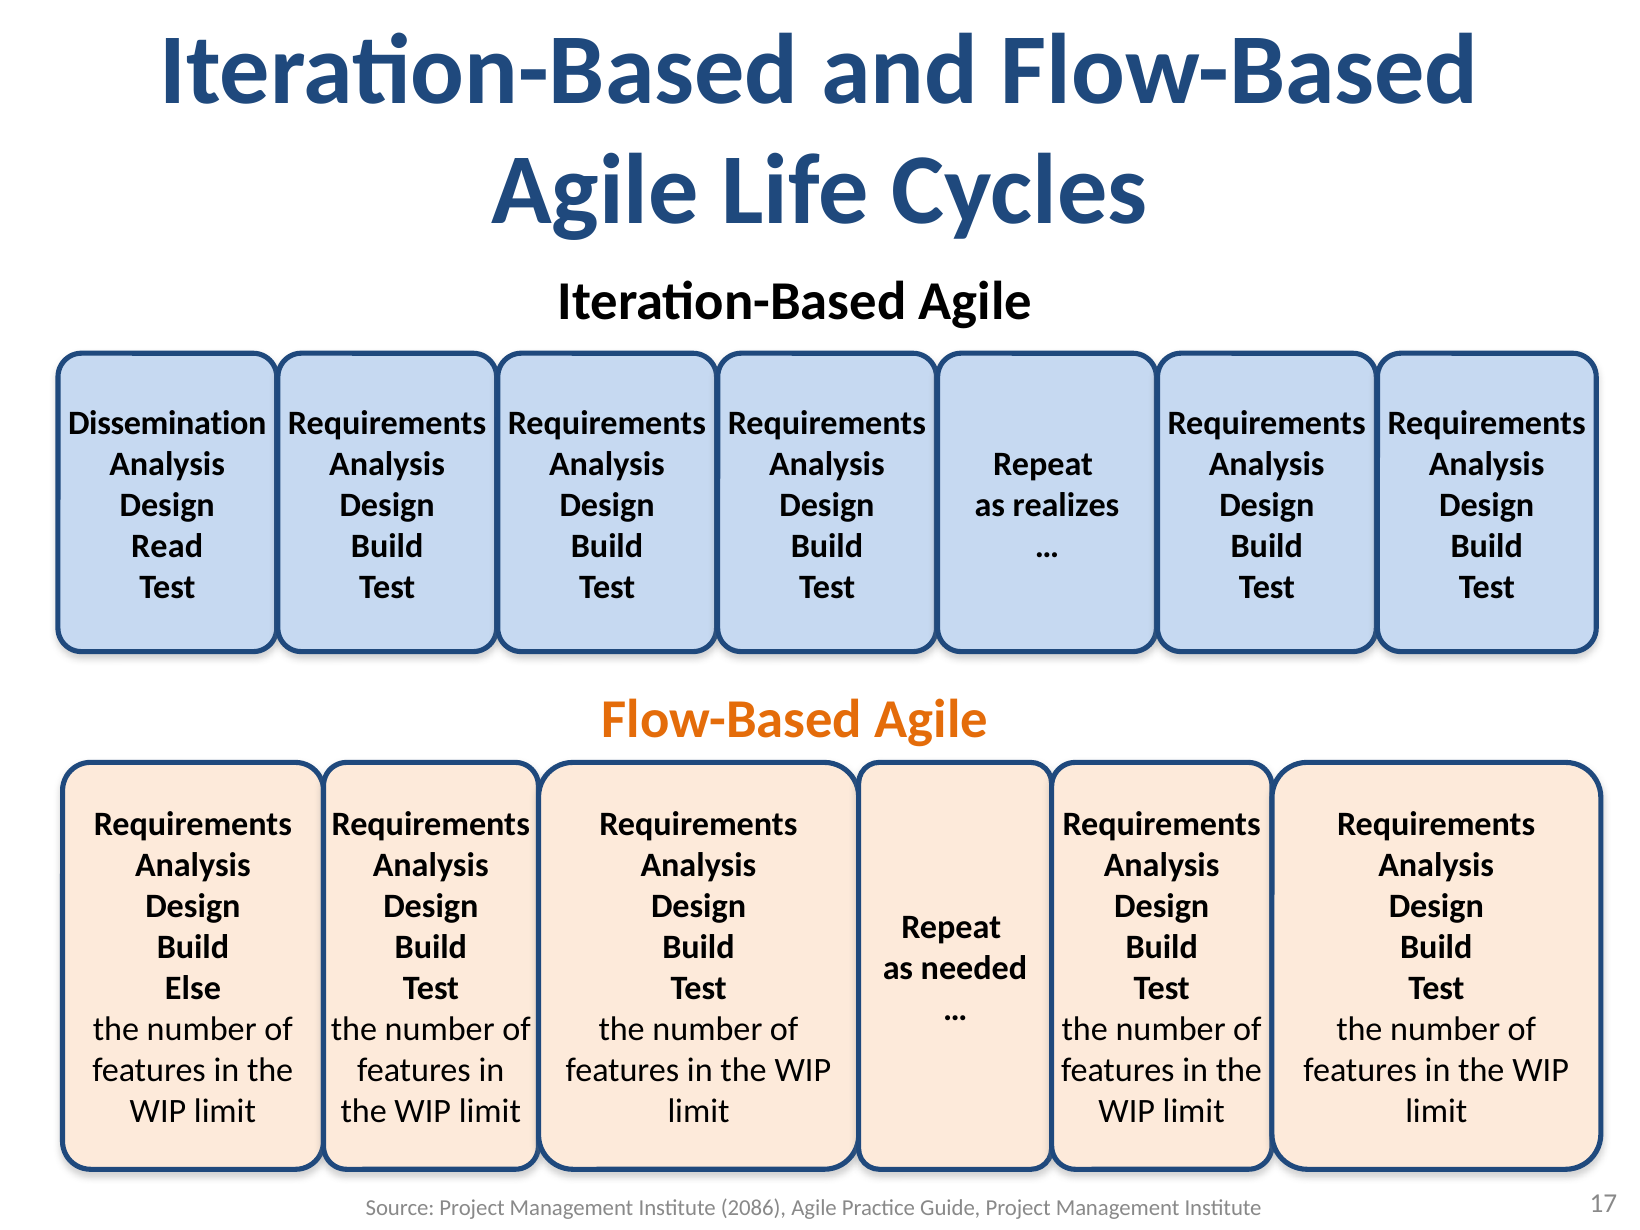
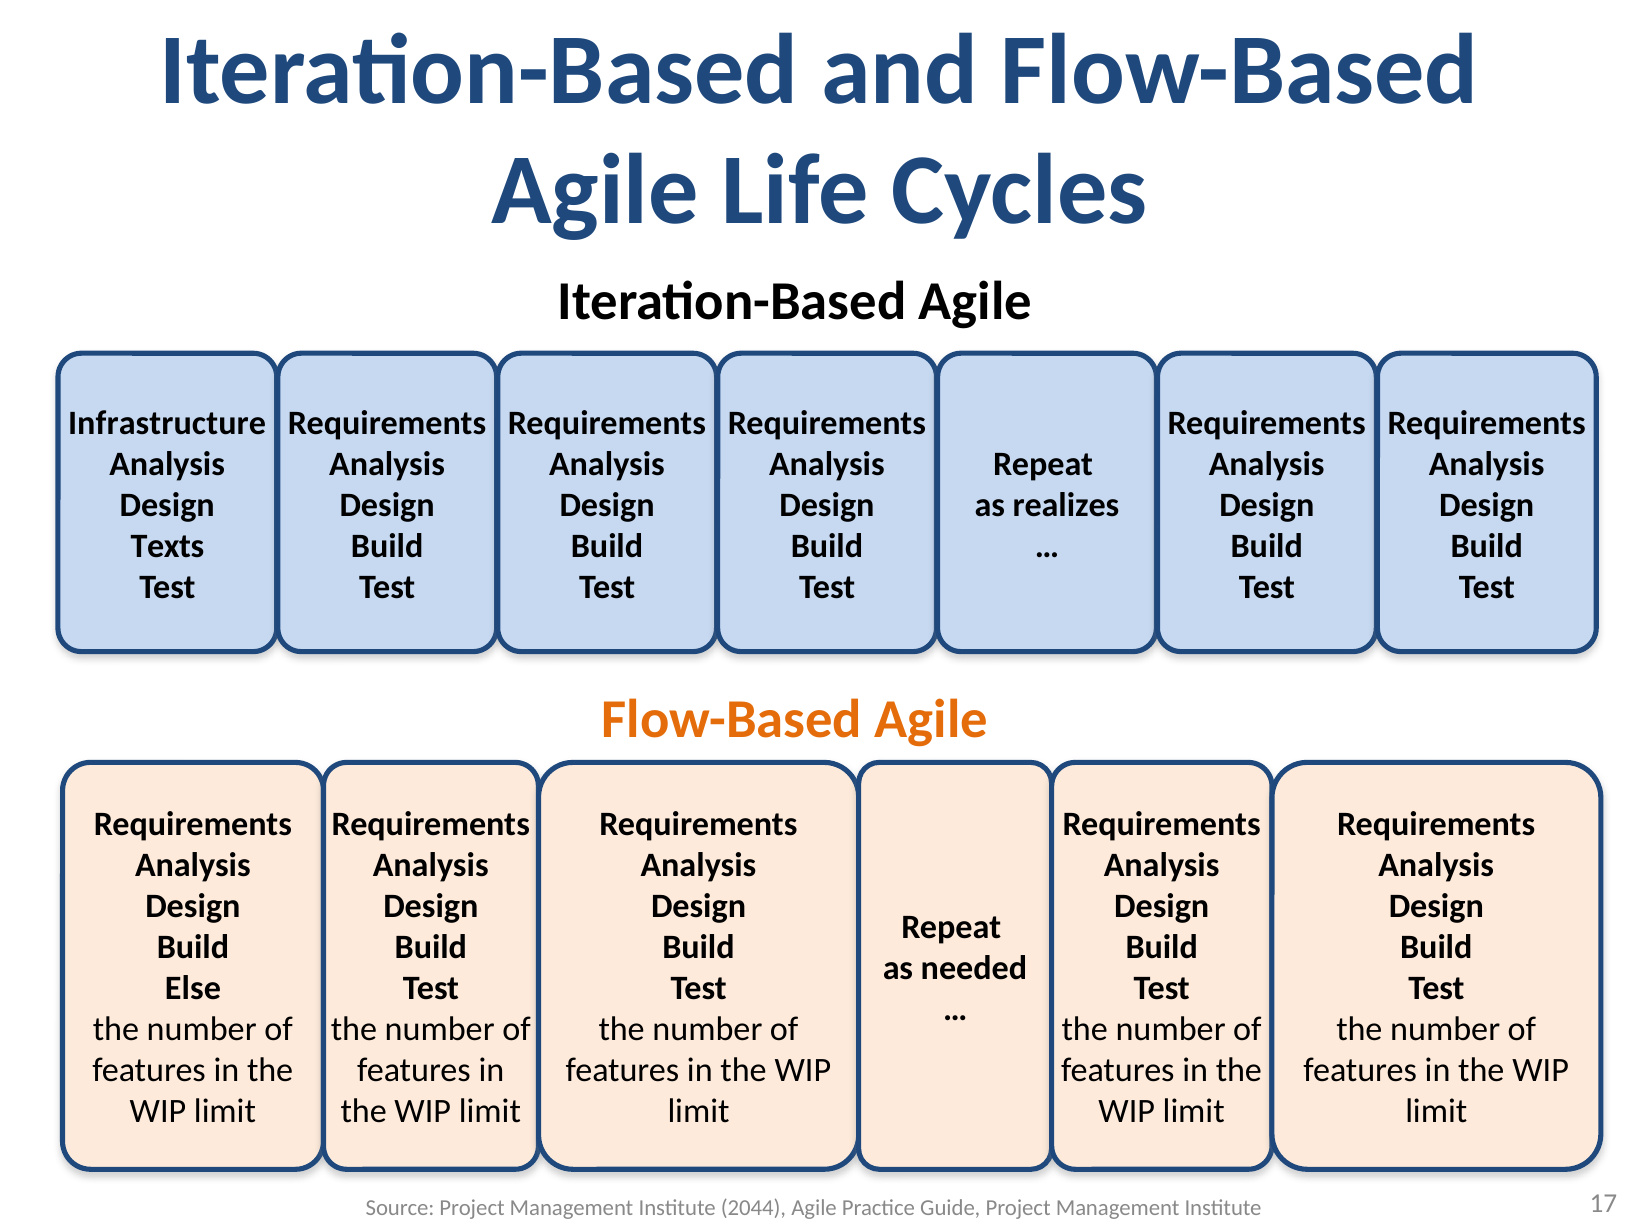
Dissemination: Dissemination -> Infrastructure (167, 423)
Read: Read -> Texts (167, 546)
2086: 2086 -> 2044 (753, 1208)
